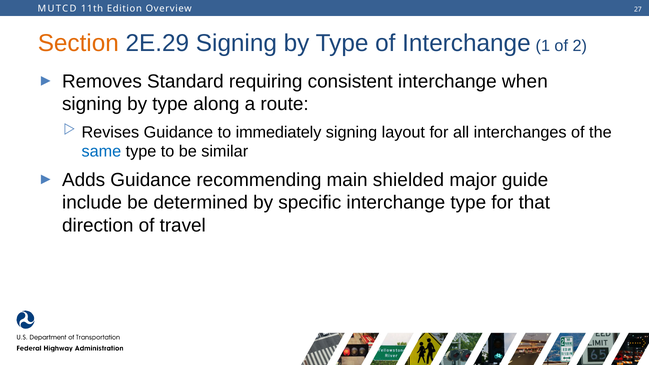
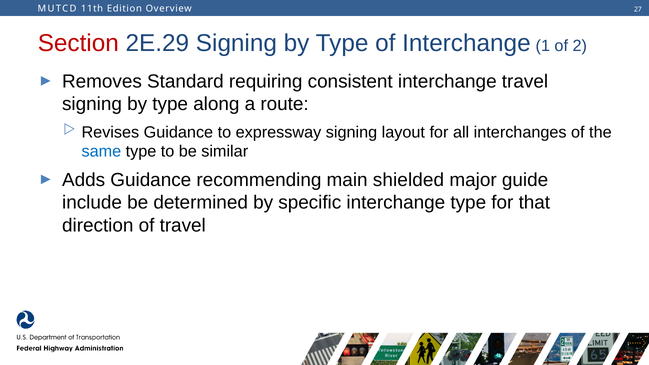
Section colour: orange -> red (78, 43)
interchange when: when -> travel (525, 81)
immediately: immediately -> expressway (278, 132)
